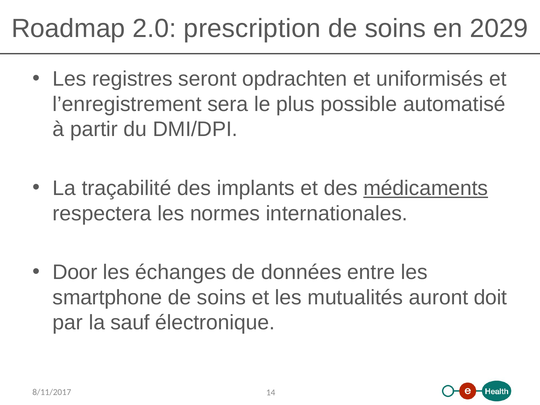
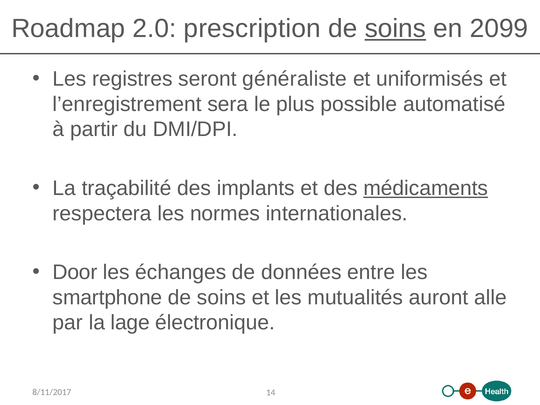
soins underline: none -> present (395, 29)
2029: 2029 -> 2099 (499, 29)
opdrachten: opdrachten -> généraliste (295, 79)
doit: doit -> alle (490, 297)
sauf: sauf -> lage (130, 323)
